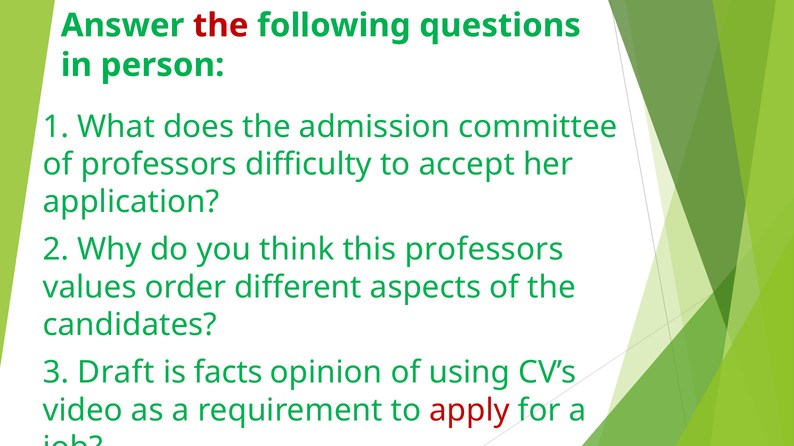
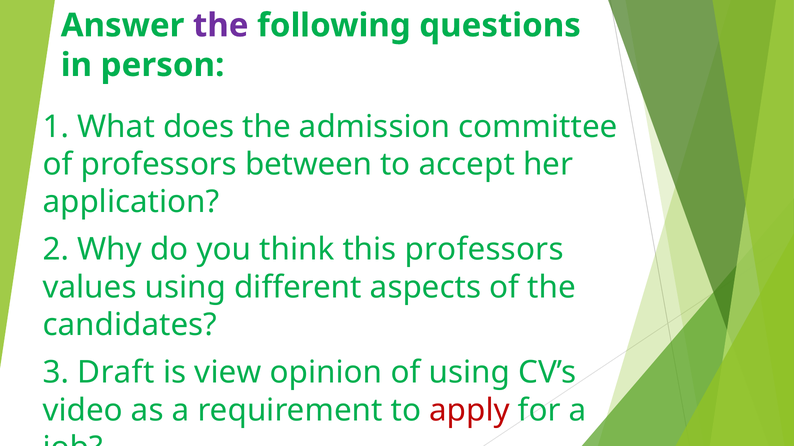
the colour: red -> purple (221, 25)
difficulty: difficulty -> between (309, 165)
values order: order -> using (185, 288)
facts: facts -> view (228, 373)
